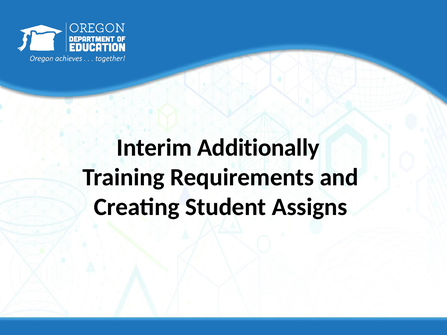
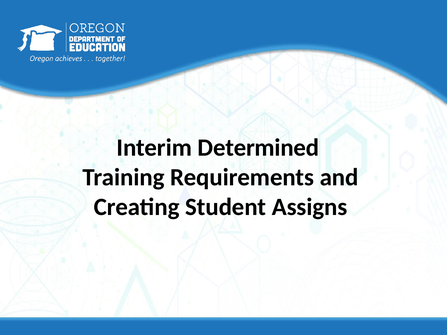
Additionally: Additionally -> Determined (258, 148)
